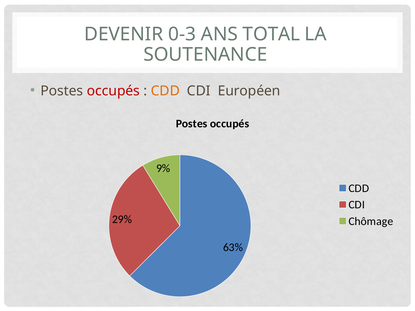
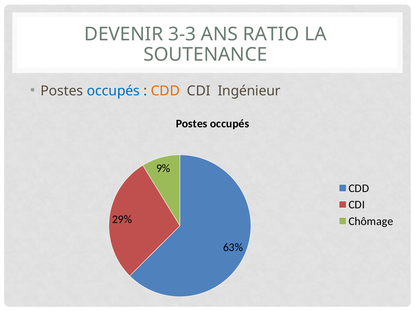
0-3: 0-3 -> 3-3 (182, 34)
TOTAL: TOTAL -> RATIO (271, 34)
occupés colour: red -> blue (113, 91)
Européen: Européen -> Ingénieur (249, 91)
